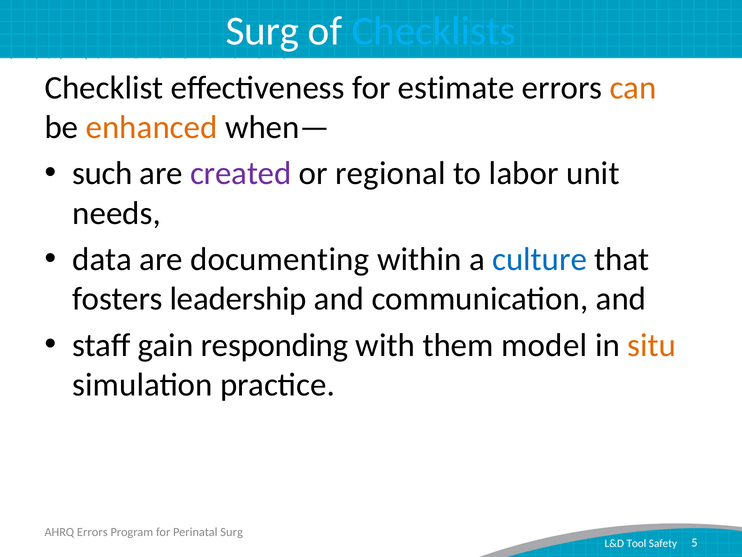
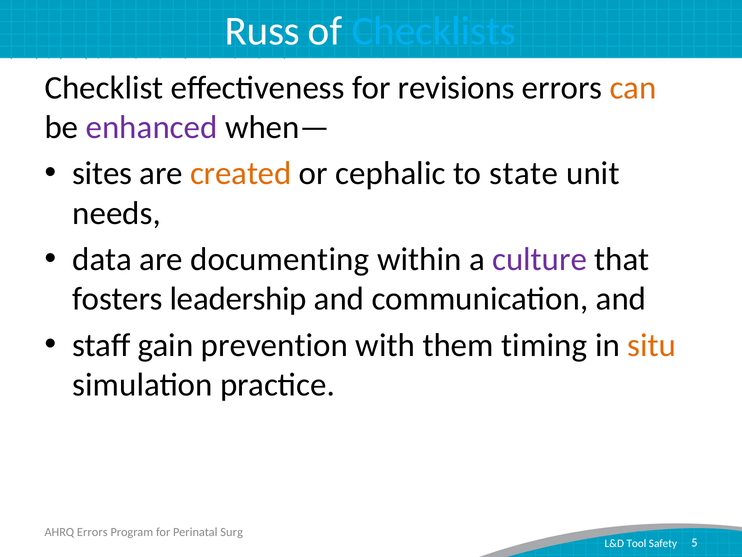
Surg: Surg -> Russ (262, 31)
estimate: estimate -> revisions (456, 88)
enhanced colour: orange -> purple (152, 127)
such: such -> sites (102, 173)
created colour: purple -> orange (241, 173)
regional: regional -> cephalic (390, 173)
labor: labor -> state (524, 173)
culture colour: blue -> purple (540, 259)
responding: responding -> prevention (274, 345)
model: model -> timing (544, 345)
